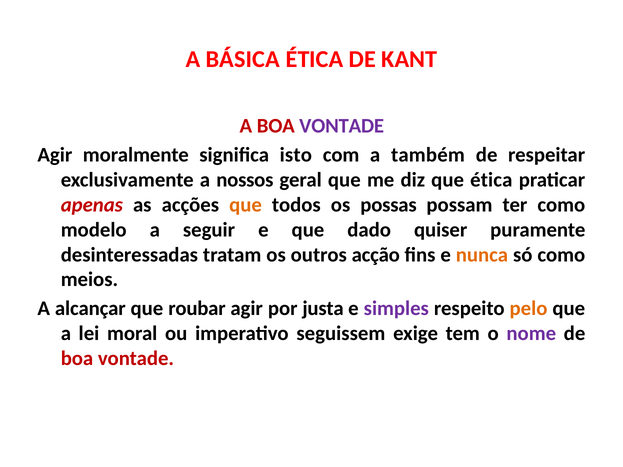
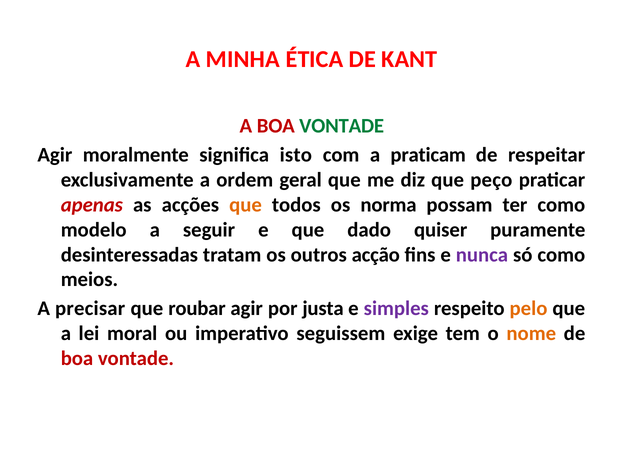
BÁSICA: BÁSICA -> MINHA (243, 59)
VONTADE colour: purple -> green (342, 126)
também: também -> praticam (428, 155)
nossos: nossos -> ordem (245, 180)
que ética: ética -> peço (491, 180)
possas: possas -> norma (388, 205)
nunca colour: orange -> purple (482, 255)
alcançar: alcançar -> precisar (90, 309)
nome colour: purple -> orange (531, 334)
